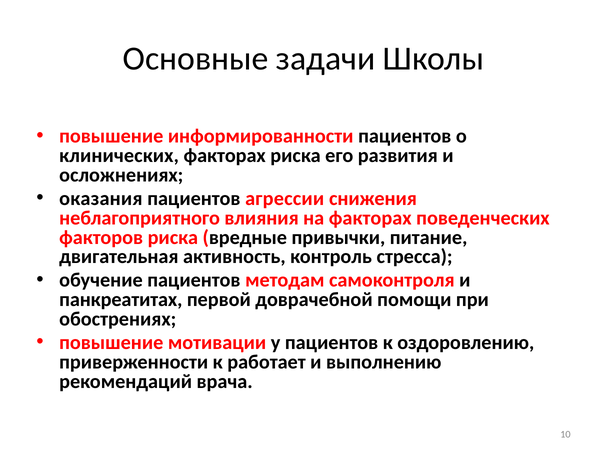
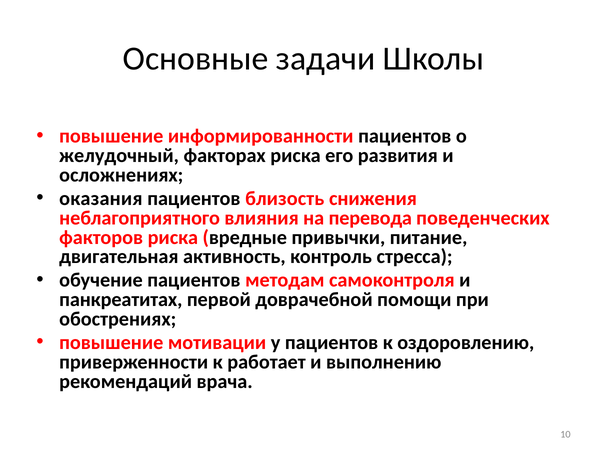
клинических: клинических -> желудочный (119, 156)
агрессии: агрессии -> близость (285, 199)
на факторах: факторах -> перевода (370, 218)
